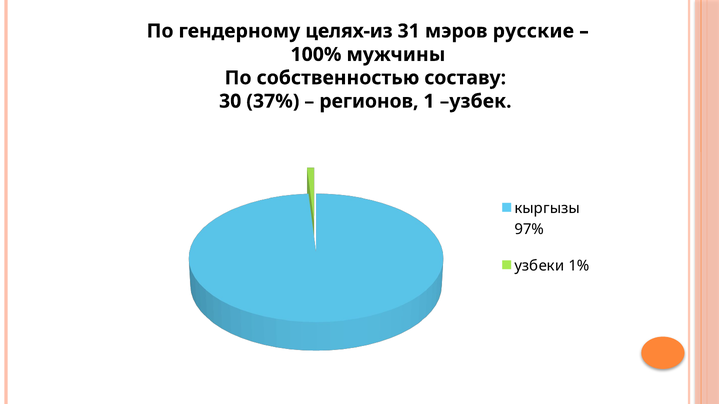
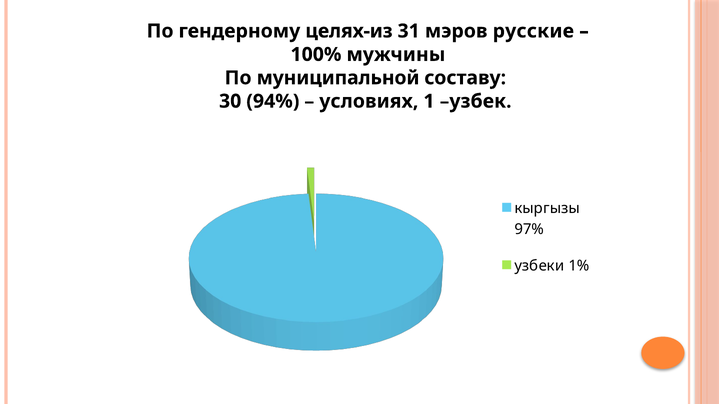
собственностью: собственностью -> муниципальной (338, 78)
37%: 37% -> 94% (273, 101)
регионов: регионов -> условиях (369, 101)
